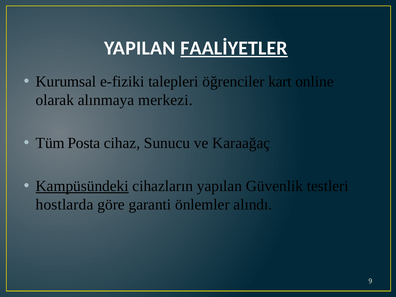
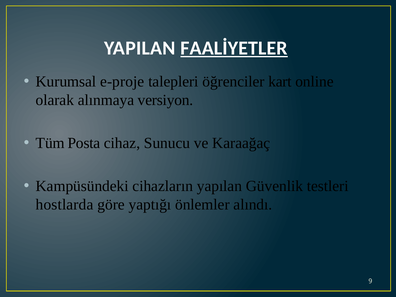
e-fiziki: e-fiziki -> e-proje (122, 82)
merkezi: merkezi -> versiyon (166, 100)
Kampüsündeki underline: present -> none (82, 186)
garanti: garanti -> yaptığı (150, 205)
